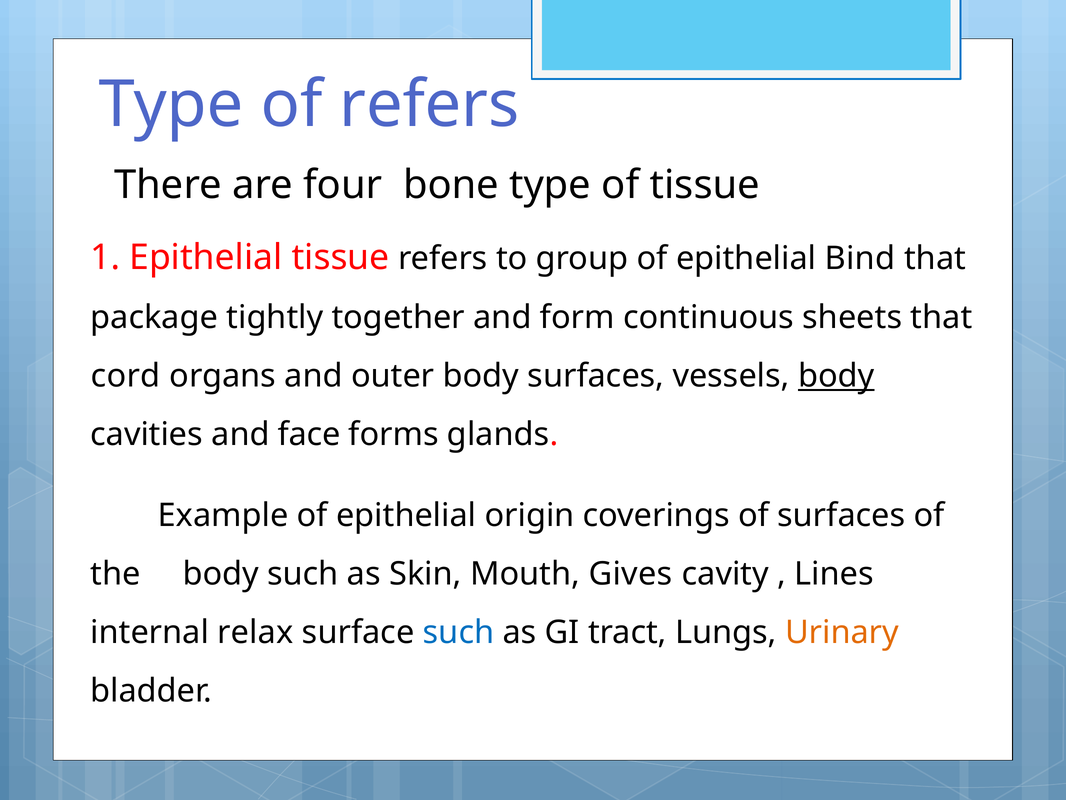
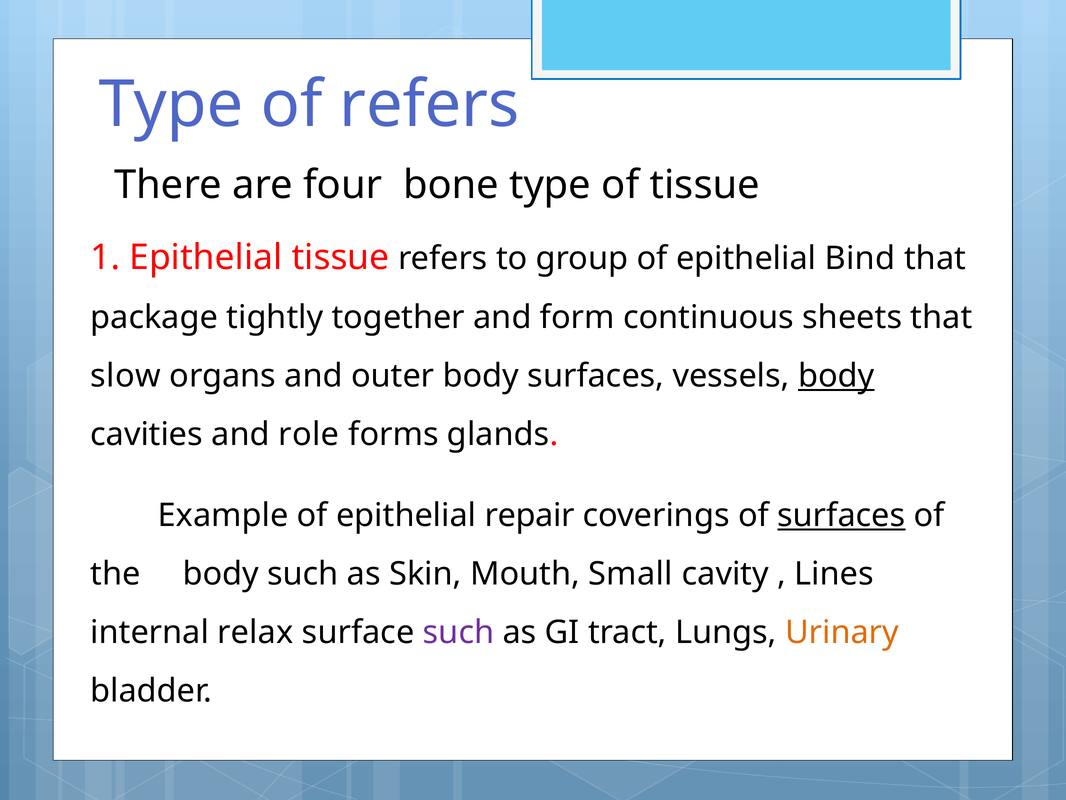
cord: cord -> slow (126, 376)
face: face -> role (309, 434)
origin: origin -> repair (530, 515)
surfaces underline: none -> present (841, 515)
Gives: Gives -> Small (631, 574)
such colour: blue -> purple (459, 632)
